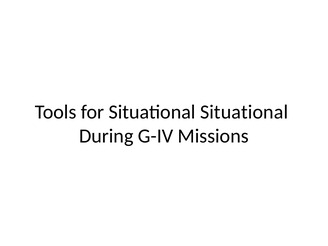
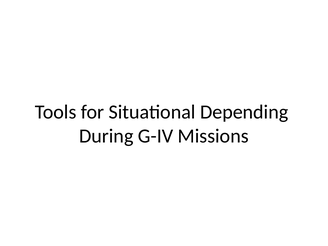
Situational Situational: Situational -> Depending (244, 112)
